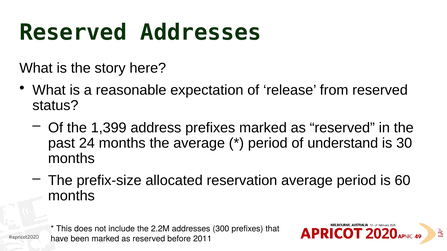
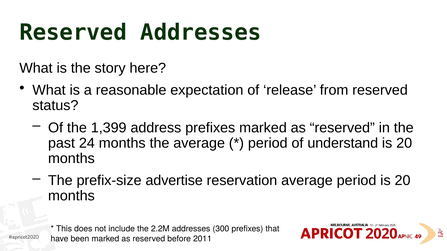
30: 30 -> 20 (404, 143)
allocated: allocated -> advertise (174, 181)
period is 60: 60 -> 20 (403, 181)
